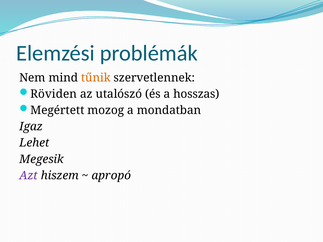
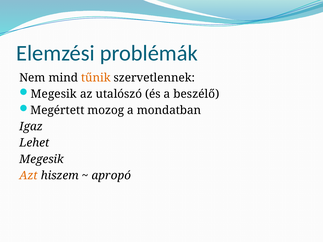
Röviden: Röviden -> Megesik (54, 94)
hosszas: hosszas -> beszélő (196, 94)
Azt colour: purple -> orange (29, 176)
